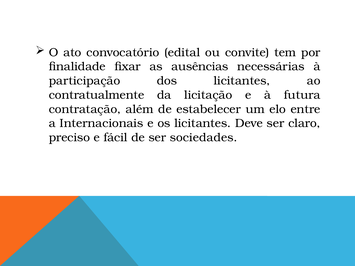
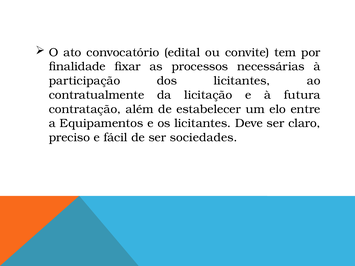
ausências: ausências -> processos (200, 67)
Internacionais: Internacionais -> Equipamentos (102, 123)
